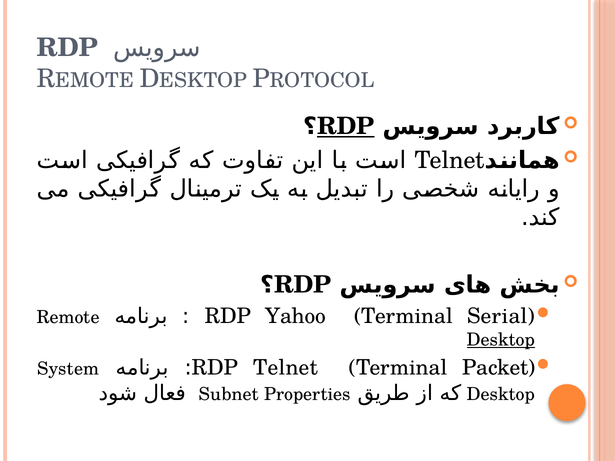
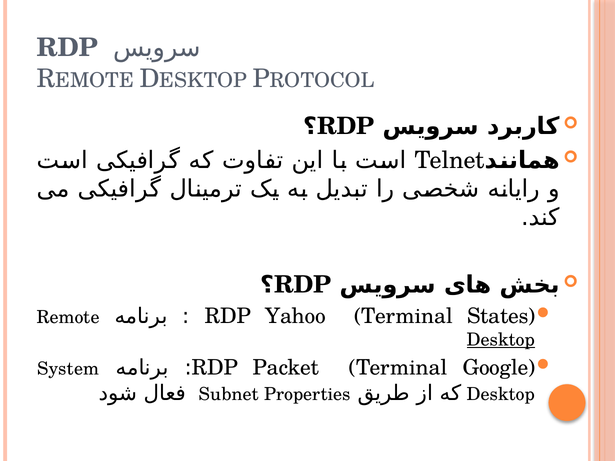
RDP underline: present -> none (346, 127)
Serial: Serial -> States (501, 316)
RDP Telnet: Telnet -> Packet (286, 368)
Packet: Packet -> Google (499, 368)
